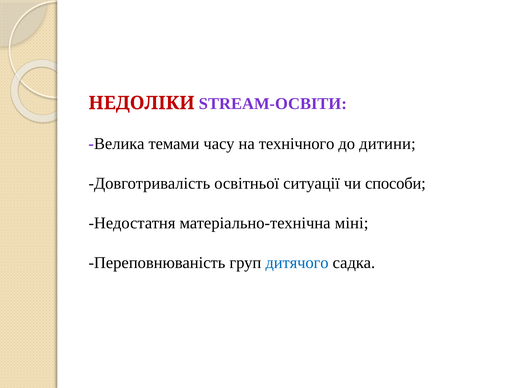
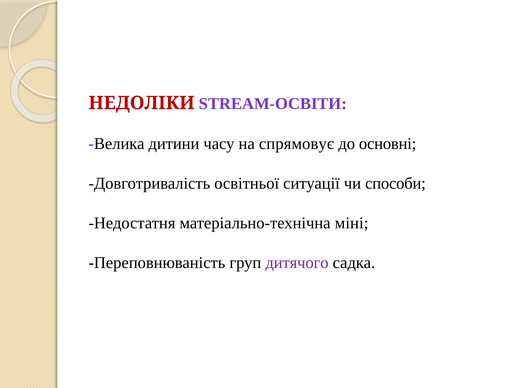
темами: темами -> дитини (174, 144)
технічного: технічного -> спрямовує (296, 144)
дитини: дитини -> основні (388, 144)
дитячого colour: blue -> purple (297, 263)
